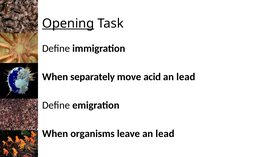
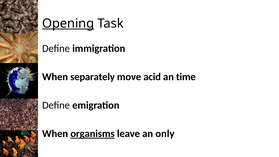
lead: lead -> time (186, 77)
organisms underline: none -> present (93, 134)
leave an lead: lead -> only (165, 134)
